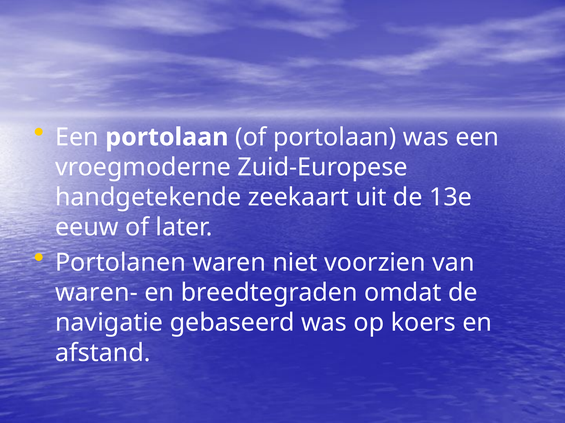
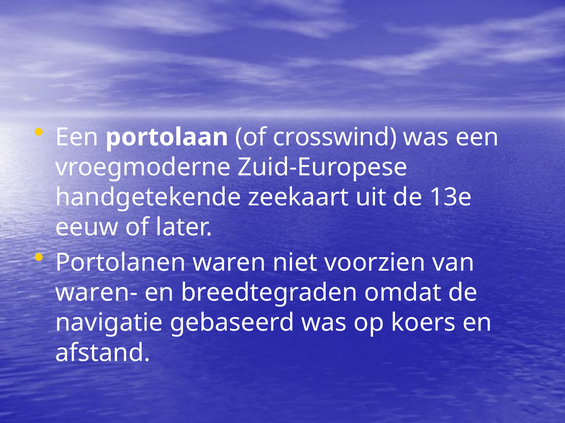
of portolaan: portolaan -> crosswind (335, 137)
